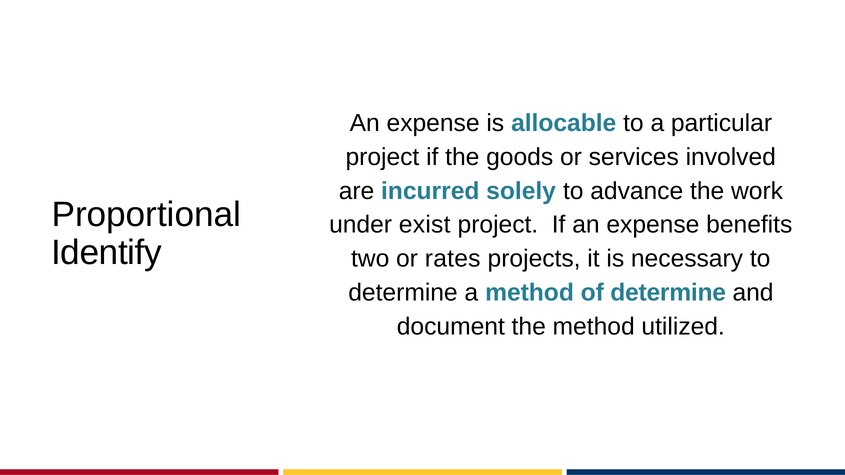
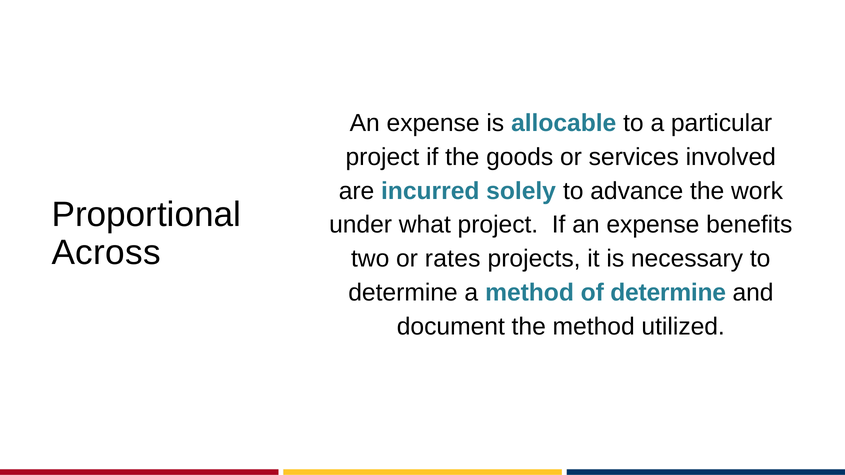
exist: exist -> what (425, 225)
Identify: Identify -> Across (106, 253)
